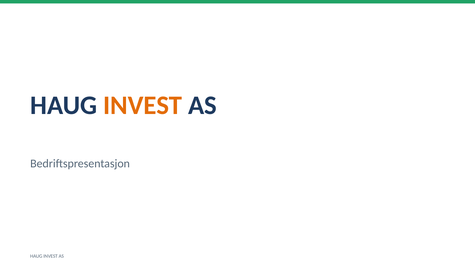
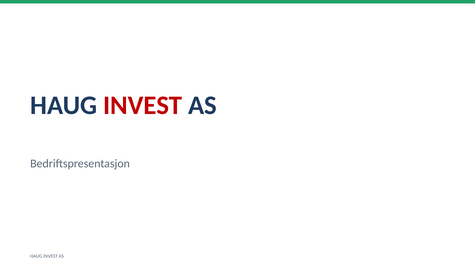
INVEST colour: orange -> red (143, 105)
